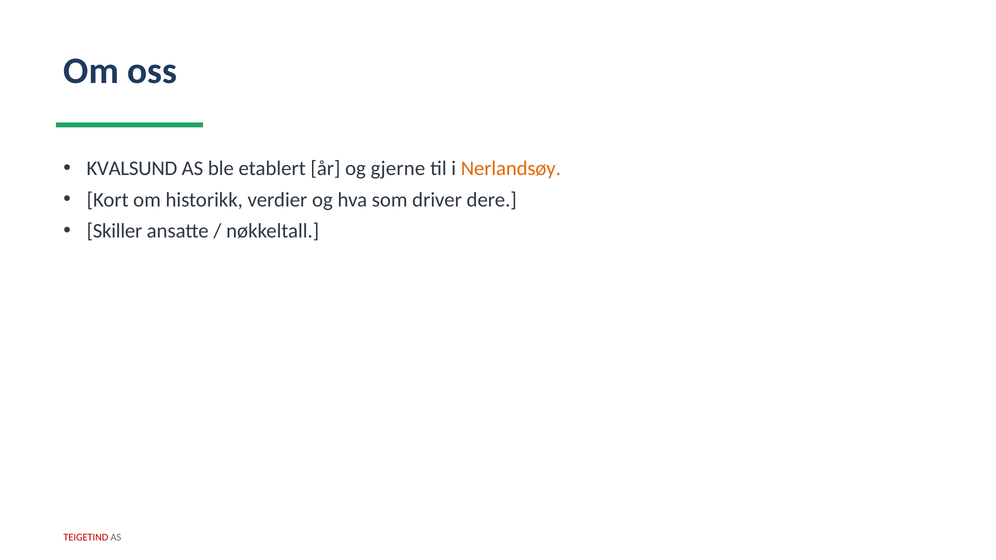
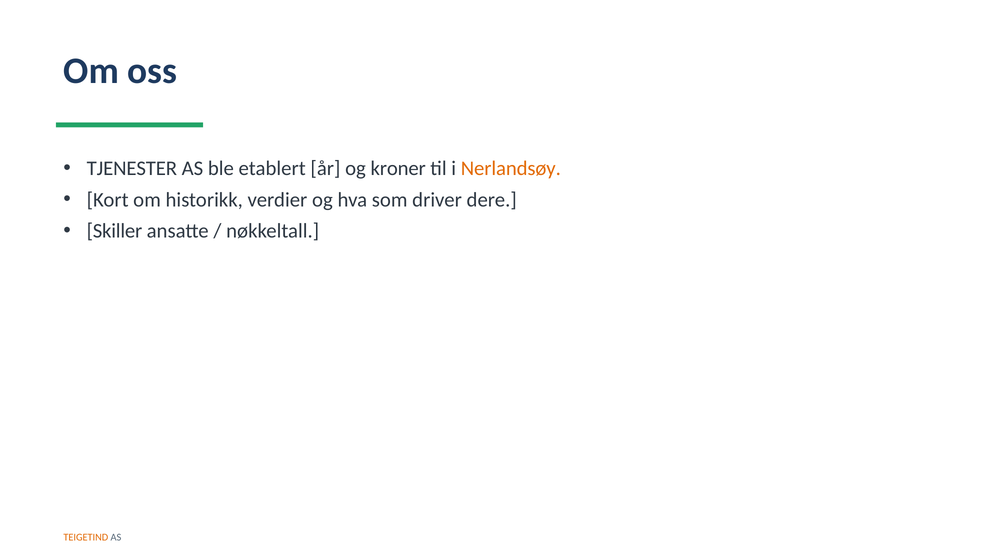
KVALSUND: KVALSUND -> TJENESTER (132, 169)
gjerne: gjerne -> kroner (398, 169)
TEIGETIND colour: red -> orange (86, 538)
